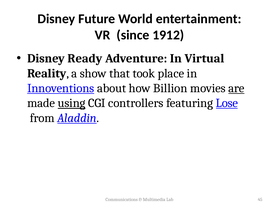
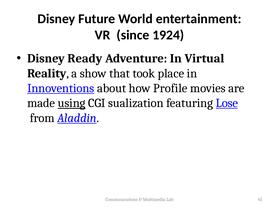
1912: 1912 -> 1924 (168, 35)
Billion: Billion -> Profile (170, 88)
are underline: present -> none (236, 88)
controllers: controllers -> sualization (136, 103)
